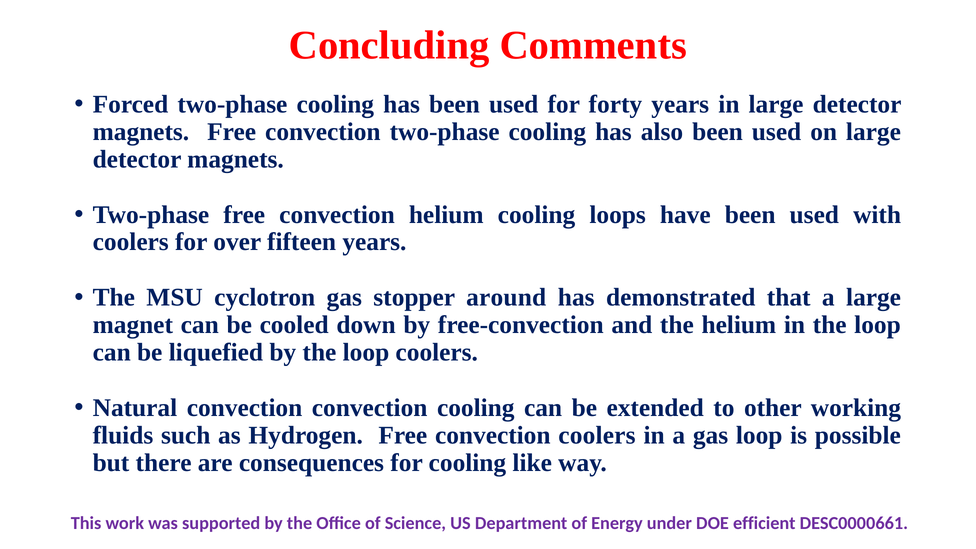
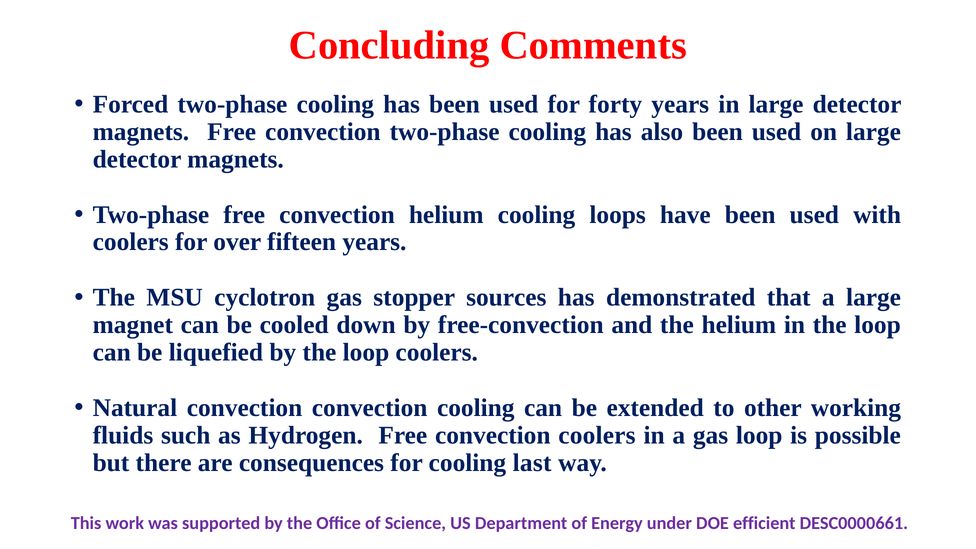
around: around -> sources (506, 297)
like: like -> last (532, 463)
